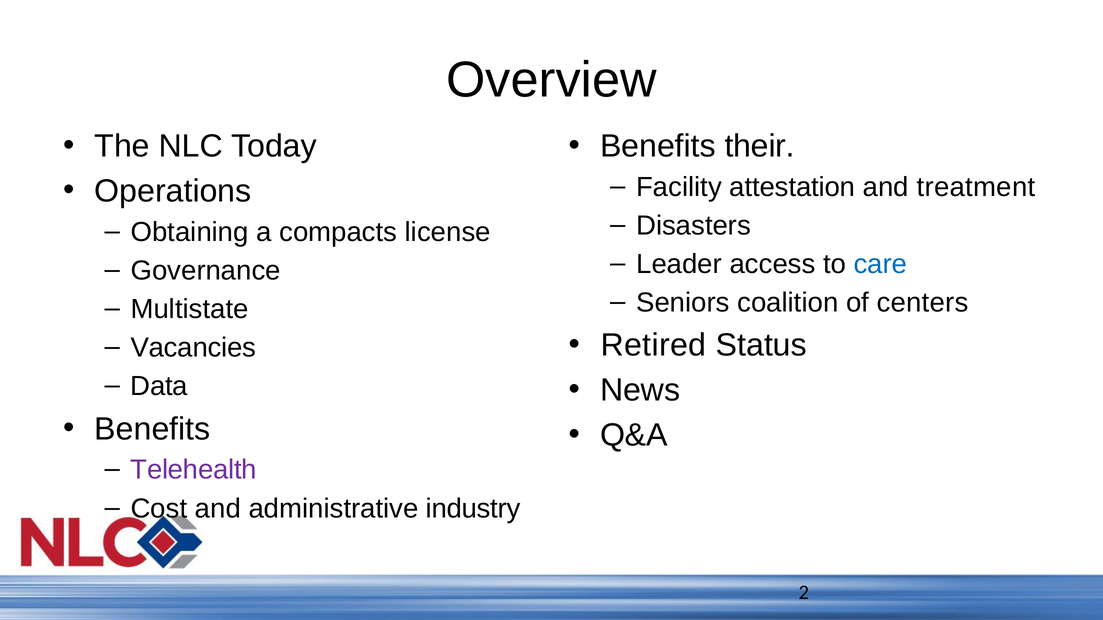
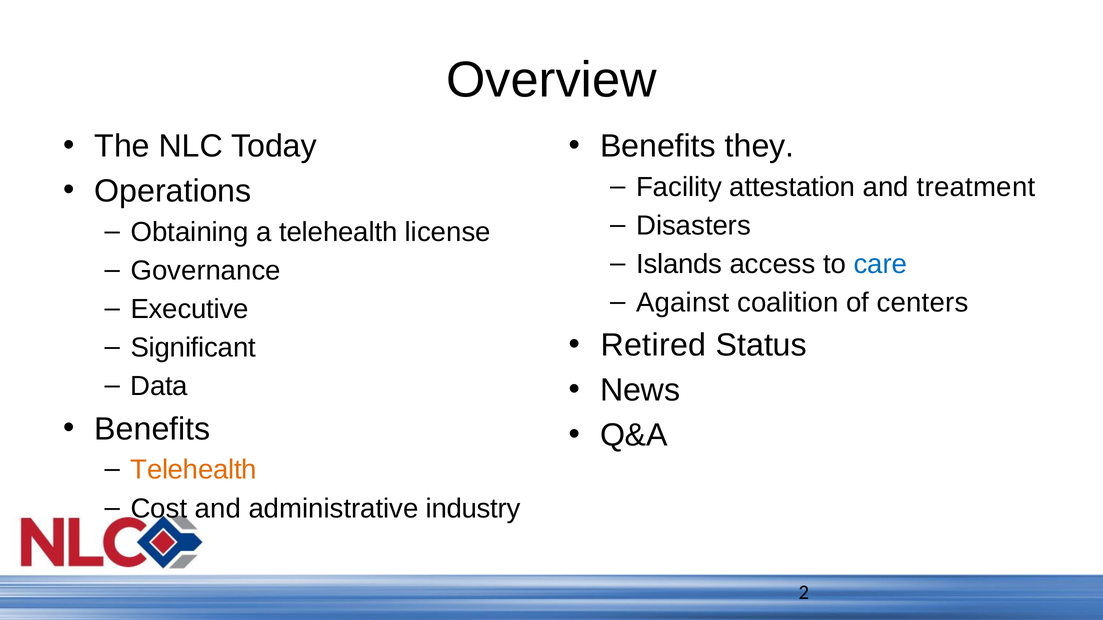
their: their -> they (760, 146)
a compacts: compacts -> telehealth (338, 232)
Leader: Leader -> Islands (679, 264)
Seniors: Seniors -> Against (683, 303)
Multistate: Multistate -> Executive (190, 309)
Vacancies: Vacancies -> Significant (193, 348)
Telehealth colour: purple -> orange (194, 470)
